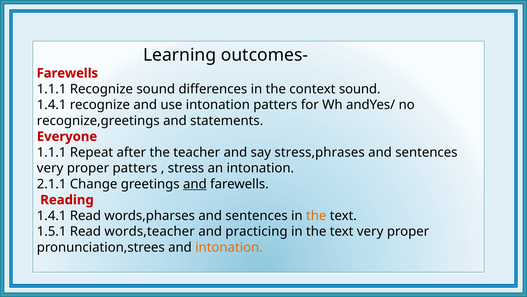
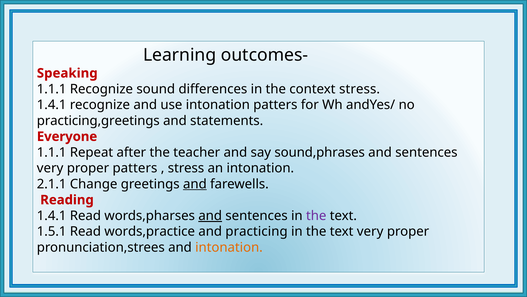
Farewells: Farewells -> Speaking (67, 73)
context sound: sound -> stress (360, 89)
recognize,greetings: recognize,greetings -> practicing,greetings (98, 120)
stress,phrases: stress,phrases -> sound,phrases (320, 152)
and underline: none -> present (210, 215)
the colour: orange -> purple (316, 215)
words,teacher: words,teacher -> words,practice (150, 231)
